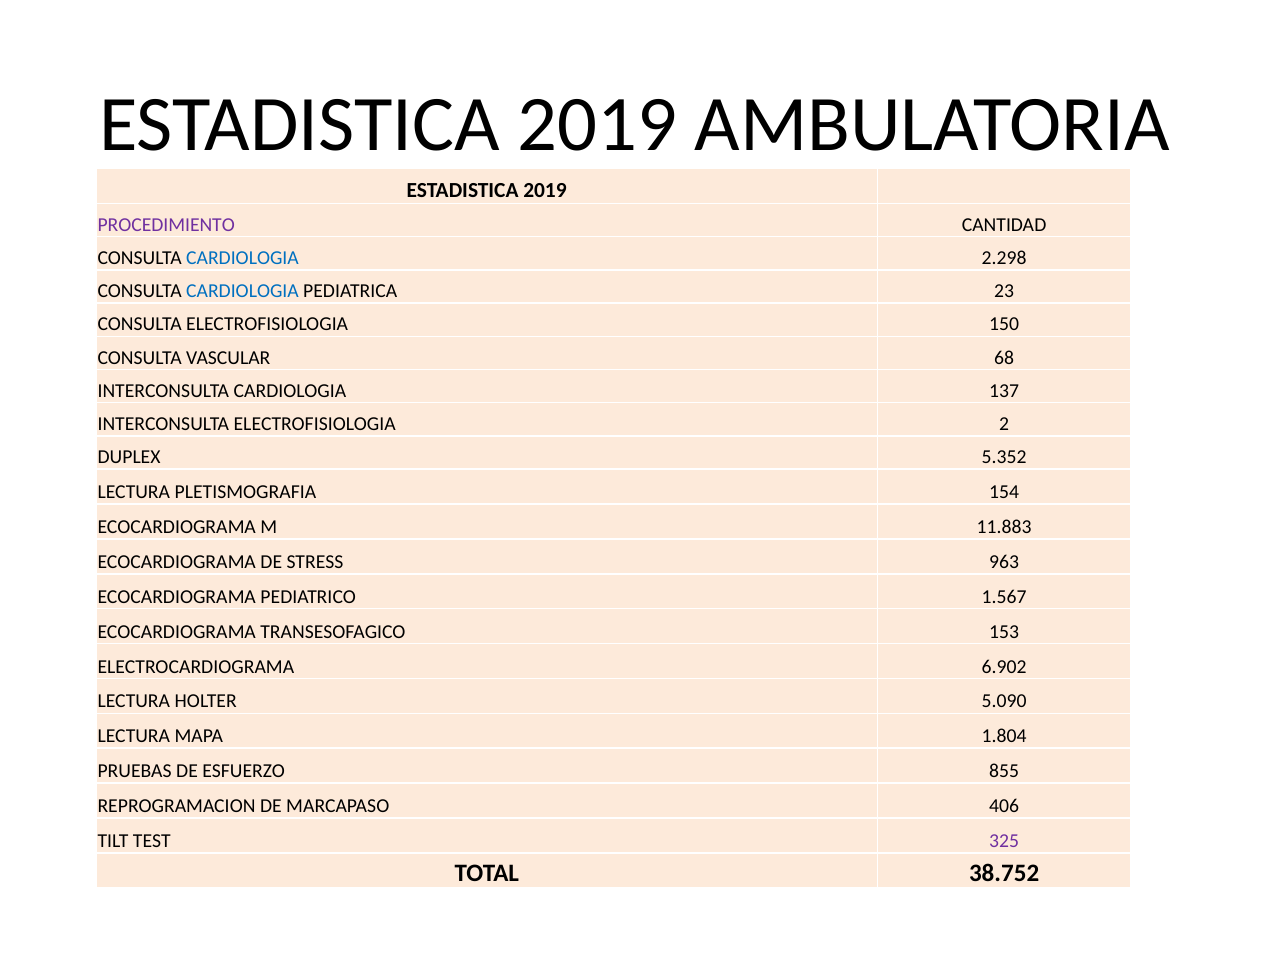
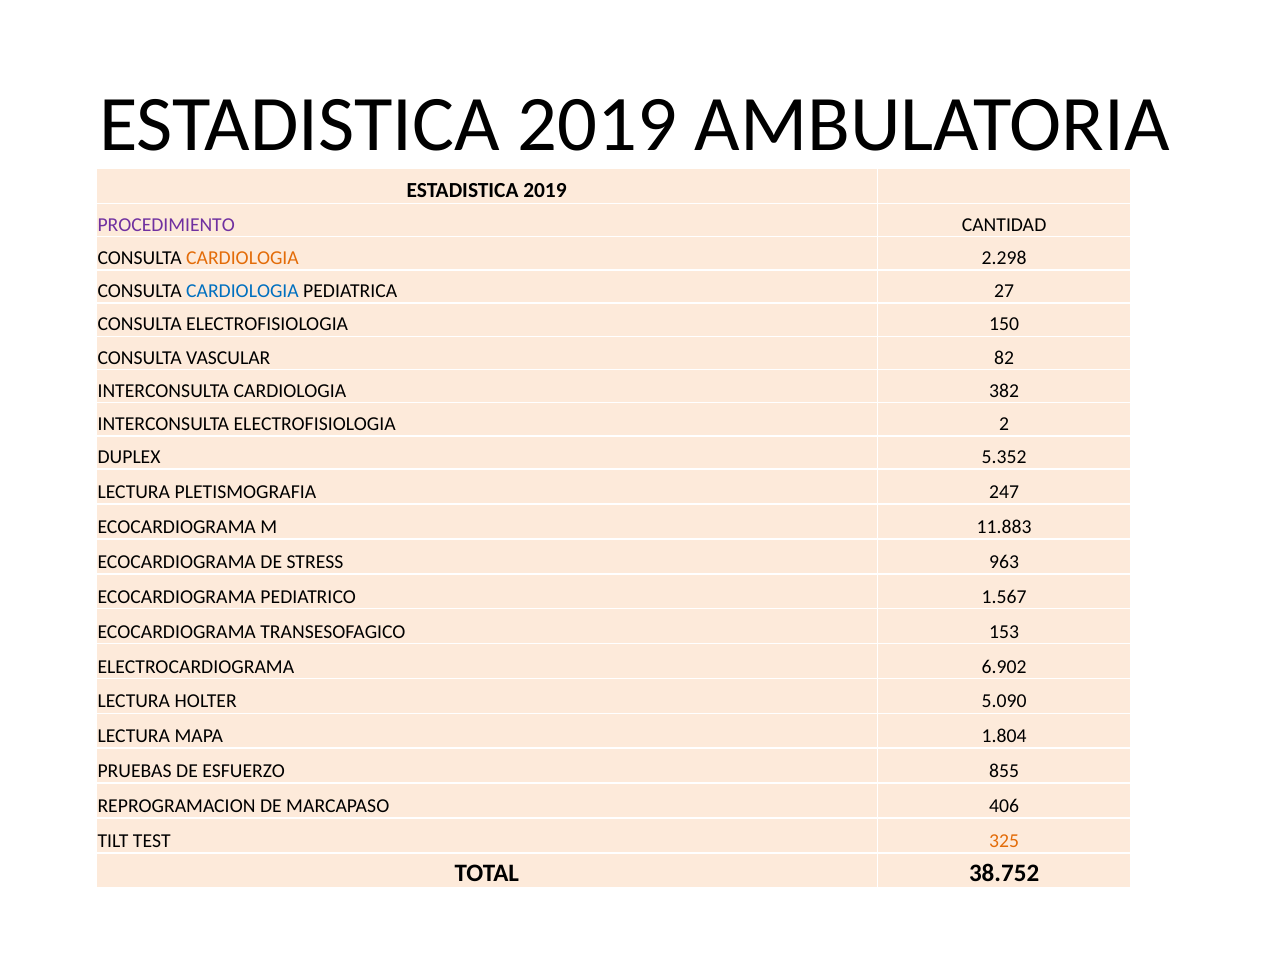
CARDIOLOGIA colour: blue -> orange (242, 258)
23: 23 -> 27 (1004, 291)
68: 68 -> 82 (1004, 358)
137: 137 -> 382 (1004, 391)
154: 154 -> 247 (1004, 492)
325 colour: purple -> orange (1004, 841)
